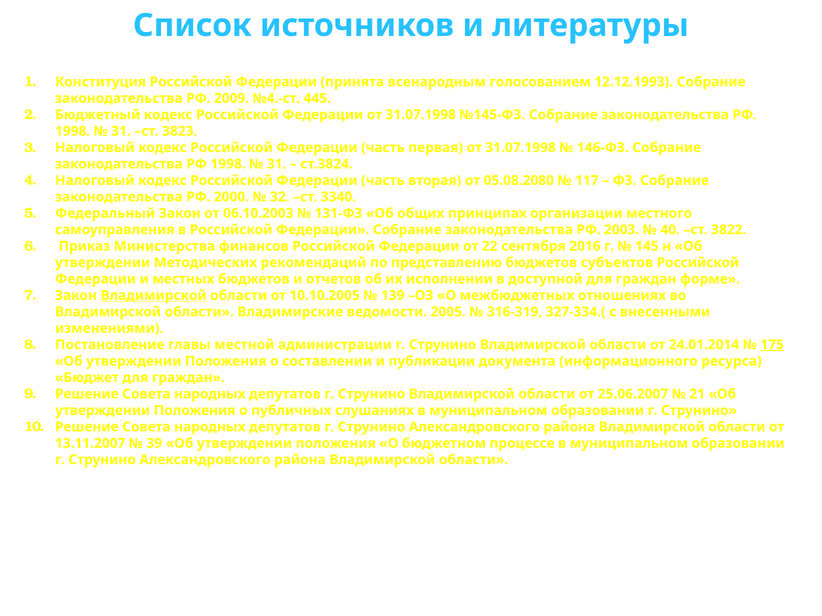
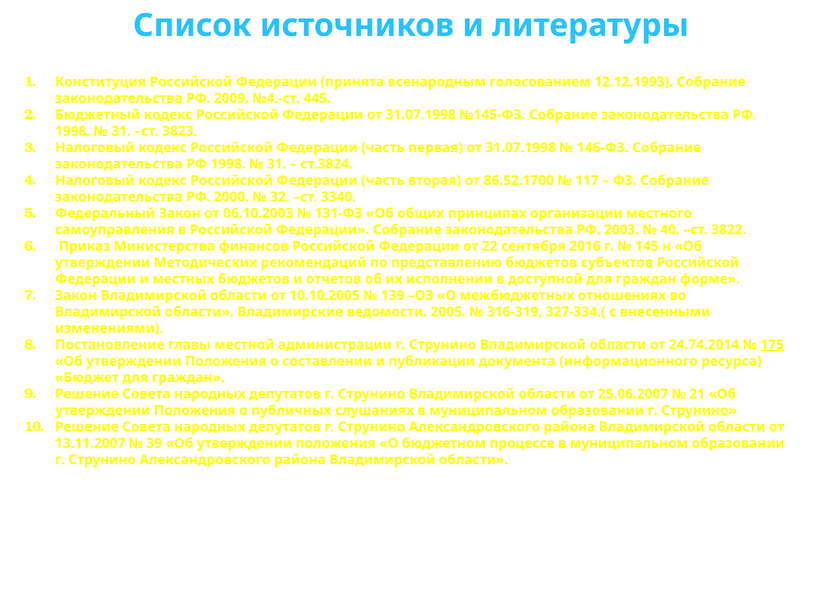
05.08.2080: 05.08.2080 -> 86.52.1700 (519, 181)
Владимирской underline: present -> none (154, 296)
24.01.2014: 24.01.2014 -> 24.74.2014 (704, 345)
